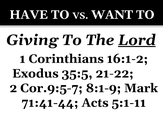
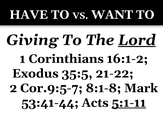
8:1-9: 8:1-9 -> 8:1-8 (103, 88)
71:41-44: 71:41-44 -> 53:41-44 (50, 103)
5:1-11 underline: none -> present (129, 103)
